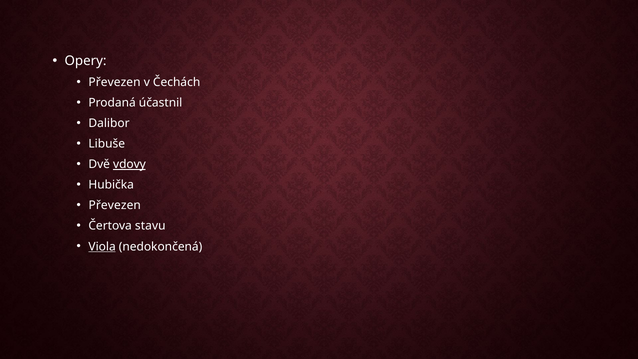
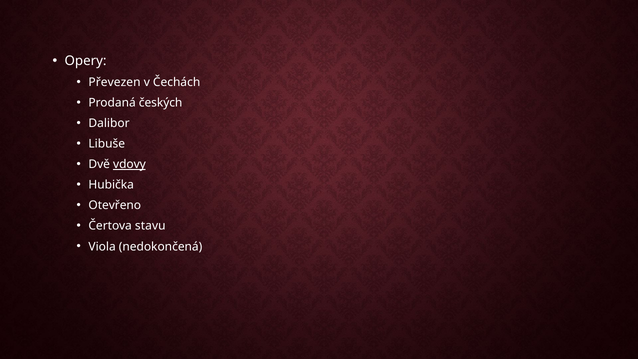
účastnil: účastnil -> českých (161, 103)
Převezen: Převezen -> Otevřeno (115, 205)
Viola underline: present -> none (102, 246)
